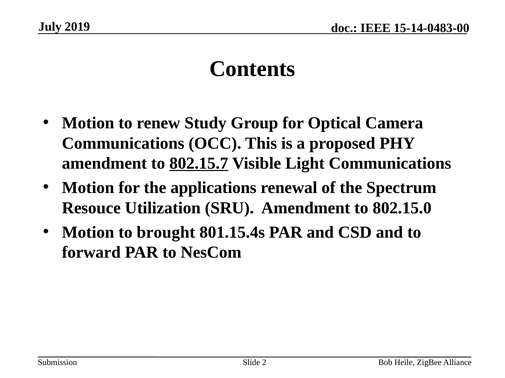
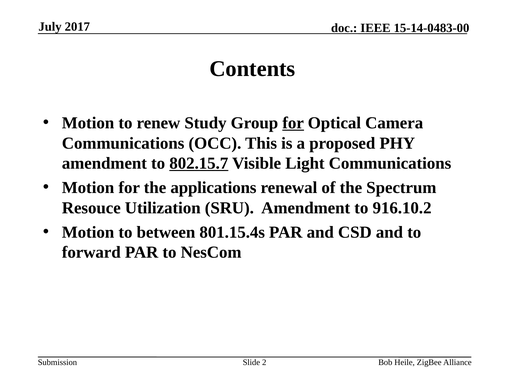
2019: 2019 -> 2017 (77, 27)
for underline: none -> present (293, 123)
802.15.0: 802.15.0 -> 916.10.2 (402, 208)
brought: brought -> between (166, 233)
